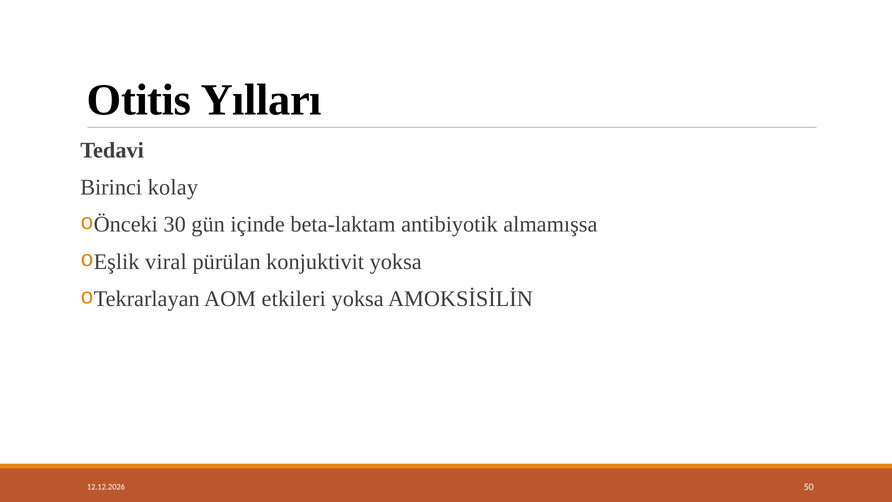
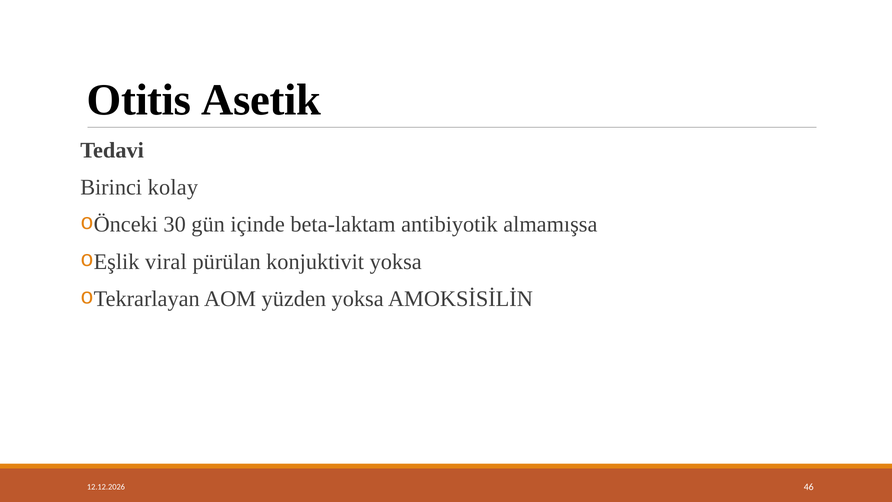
Yılları: Yılları -> Asetik (261, 100)
etkileri: etkileri -> yüzden (294, 299)
50: 50 -> 46 (809, 487)
